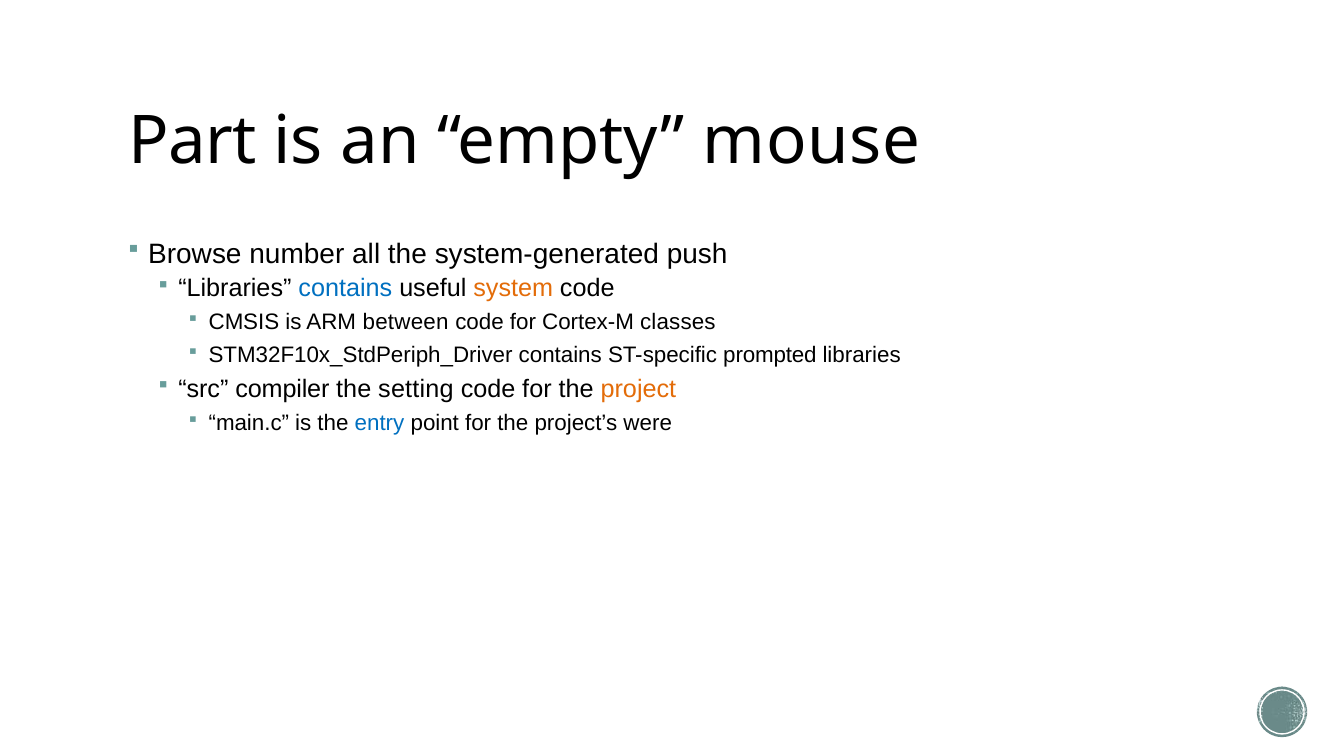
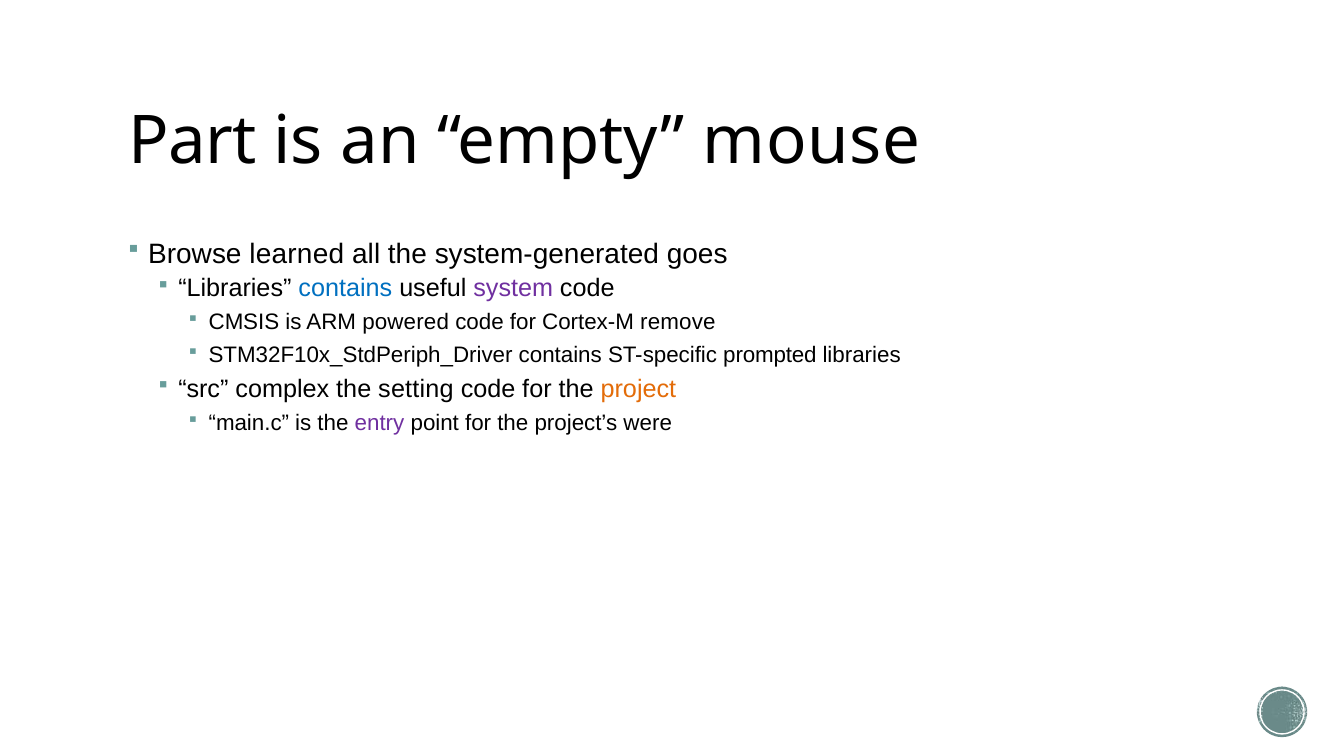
number: number -> learned (297, 254)
push: push -> goes (697, 254)
system colour: orange -> purple (513, 288)
between: between -> powered (406, 322)
classes: classes -> remove (678, 322)
compiler: compiler -> complex (282, 389)
entry colour: blue -> purple (380, 423)
